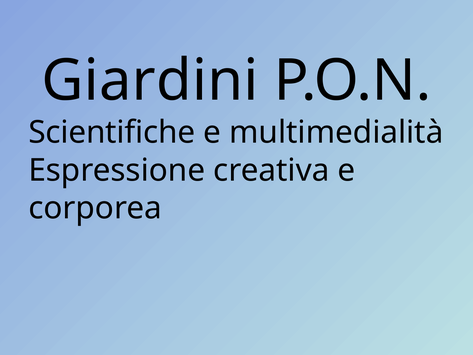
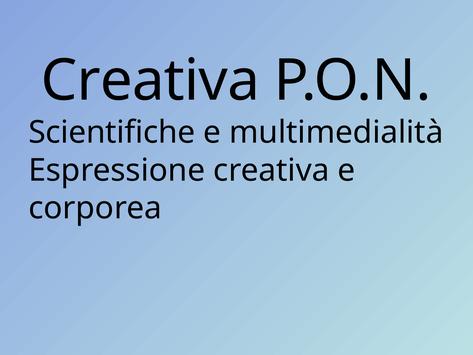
Giardini: Giardini -> Creativa (150, 81)
